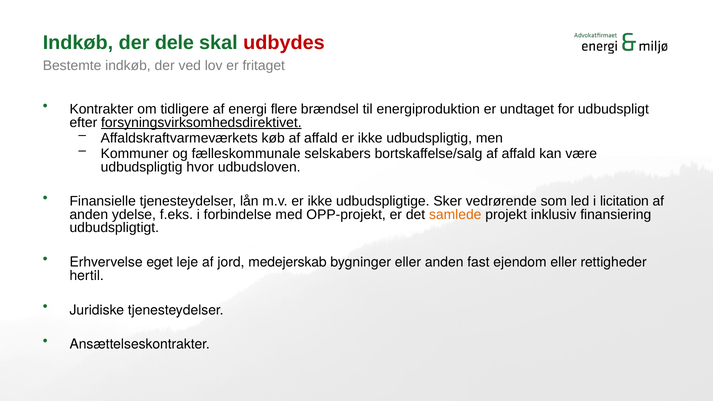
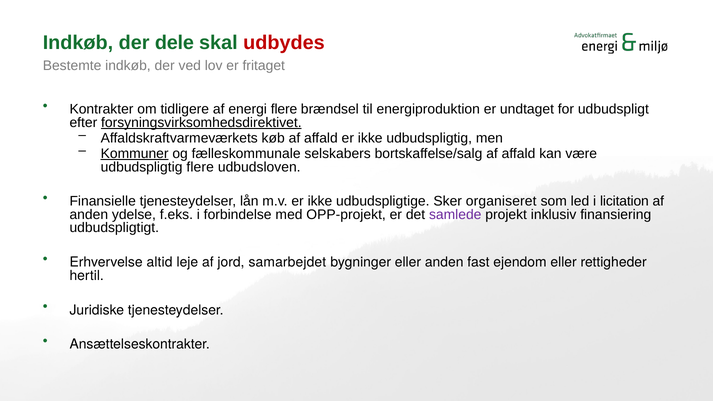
Kommuner underline: none -> present (135, 154)
udbudspligtig hvor: hvor -> flere (200, 167)
vedrørende: vedrørende -> organiseret (501, 201)
samlede colour: orange -> purple (455, 215)
eget: eget -> altid (160, 262)
medejerskab: medejerskab -> samarbejdet (287, 262)
